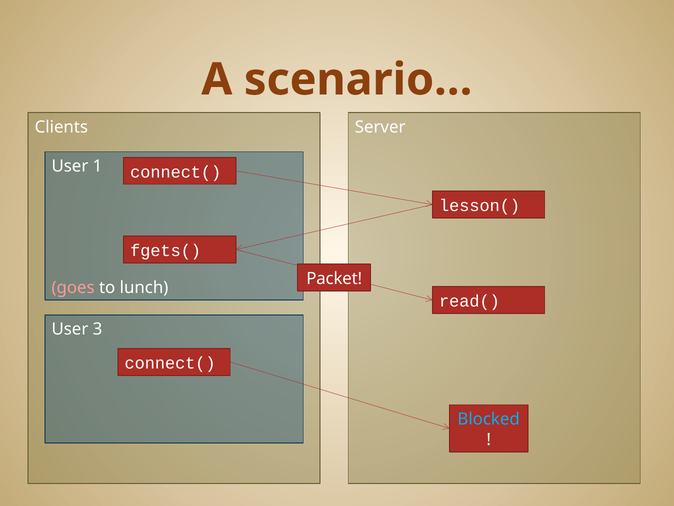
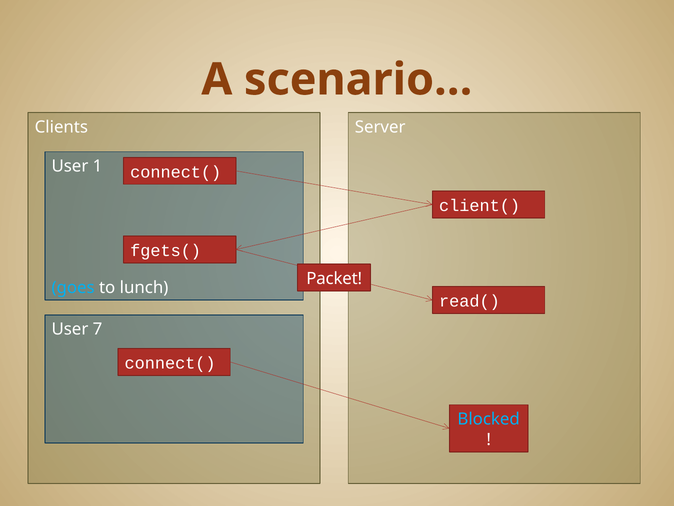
lesson(: lesson( -> client( (480, 206)
goes colour: pink -> light blue (73, 288)
3: 3 -> 7 (98, 329)
